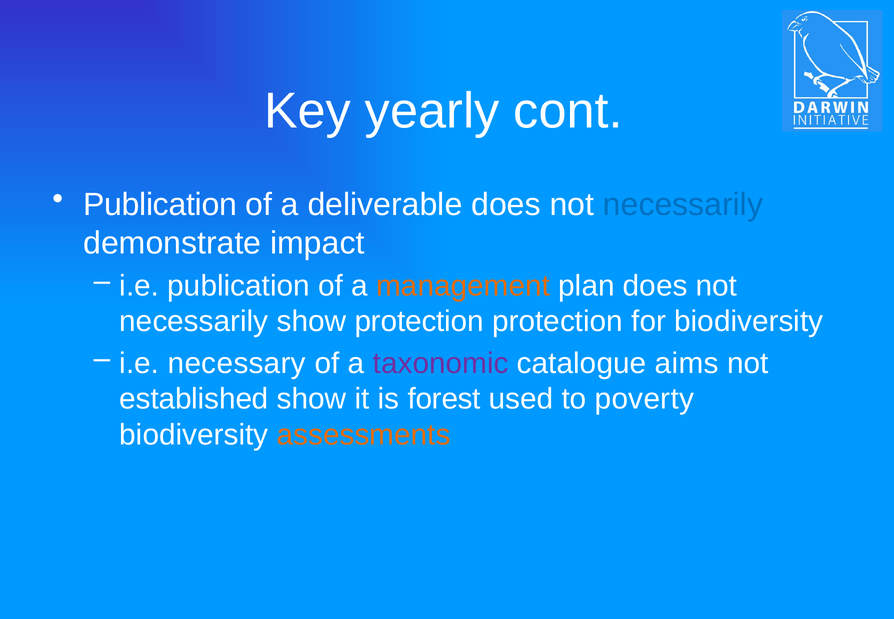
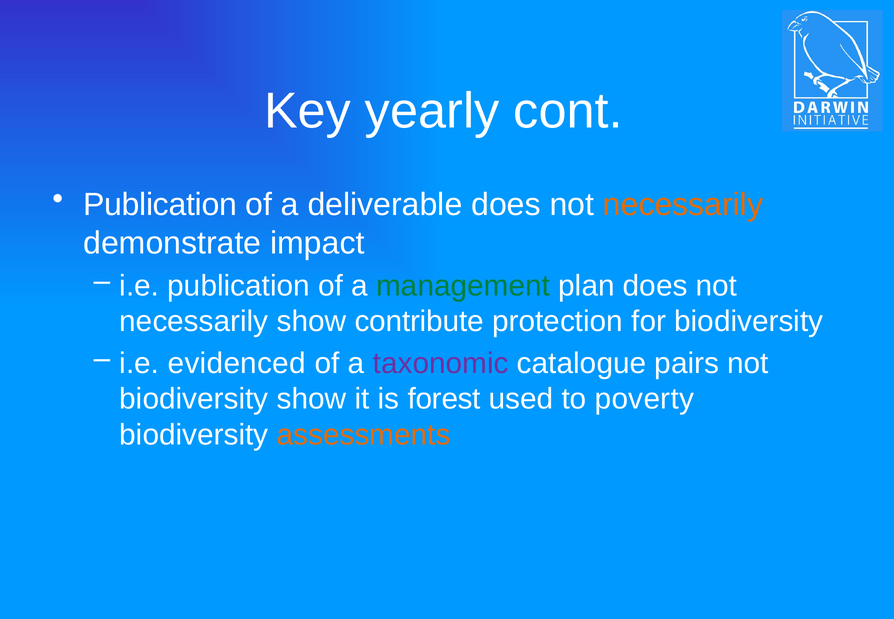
necessarily colour: blue -> orange (683, 204)
management colour: orange -> green (463, 286)
show protection: protection -> contribute (419, 322)
necessary: necessary -> evidenced (237, 363)
aims: aims -> pairs (687, 363)
established: established -> biodiversity (194, 399)
